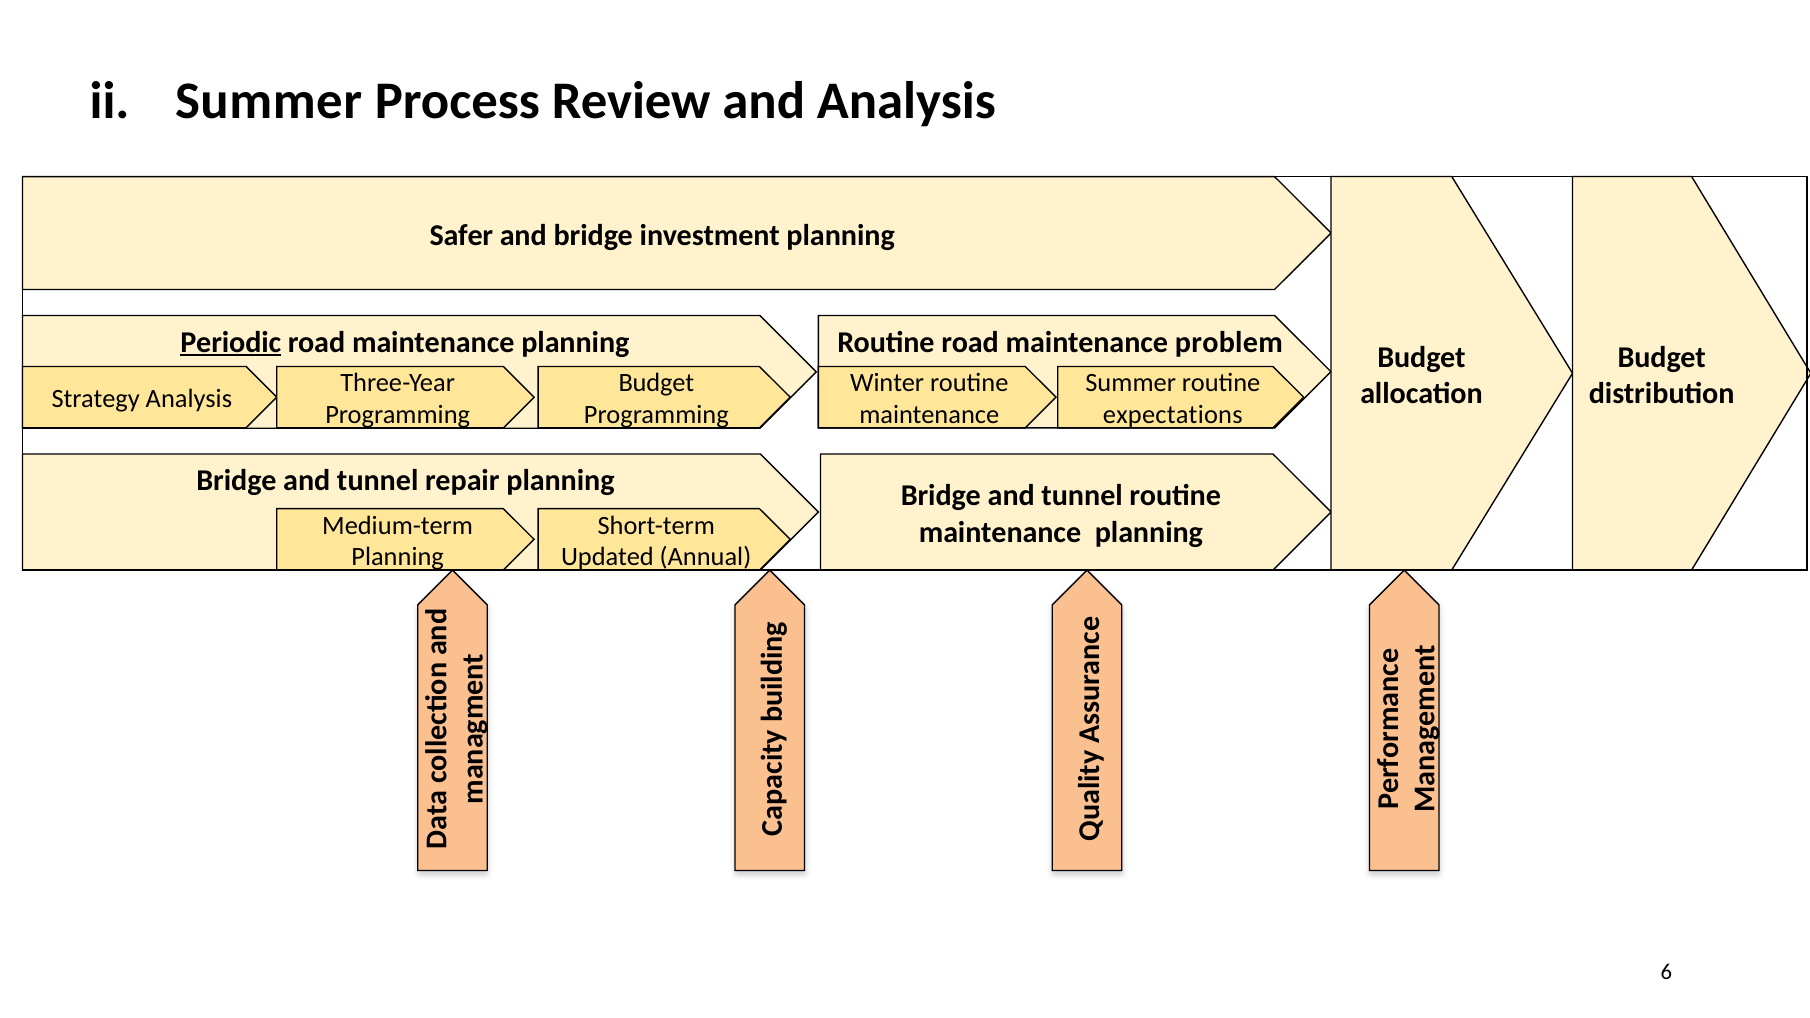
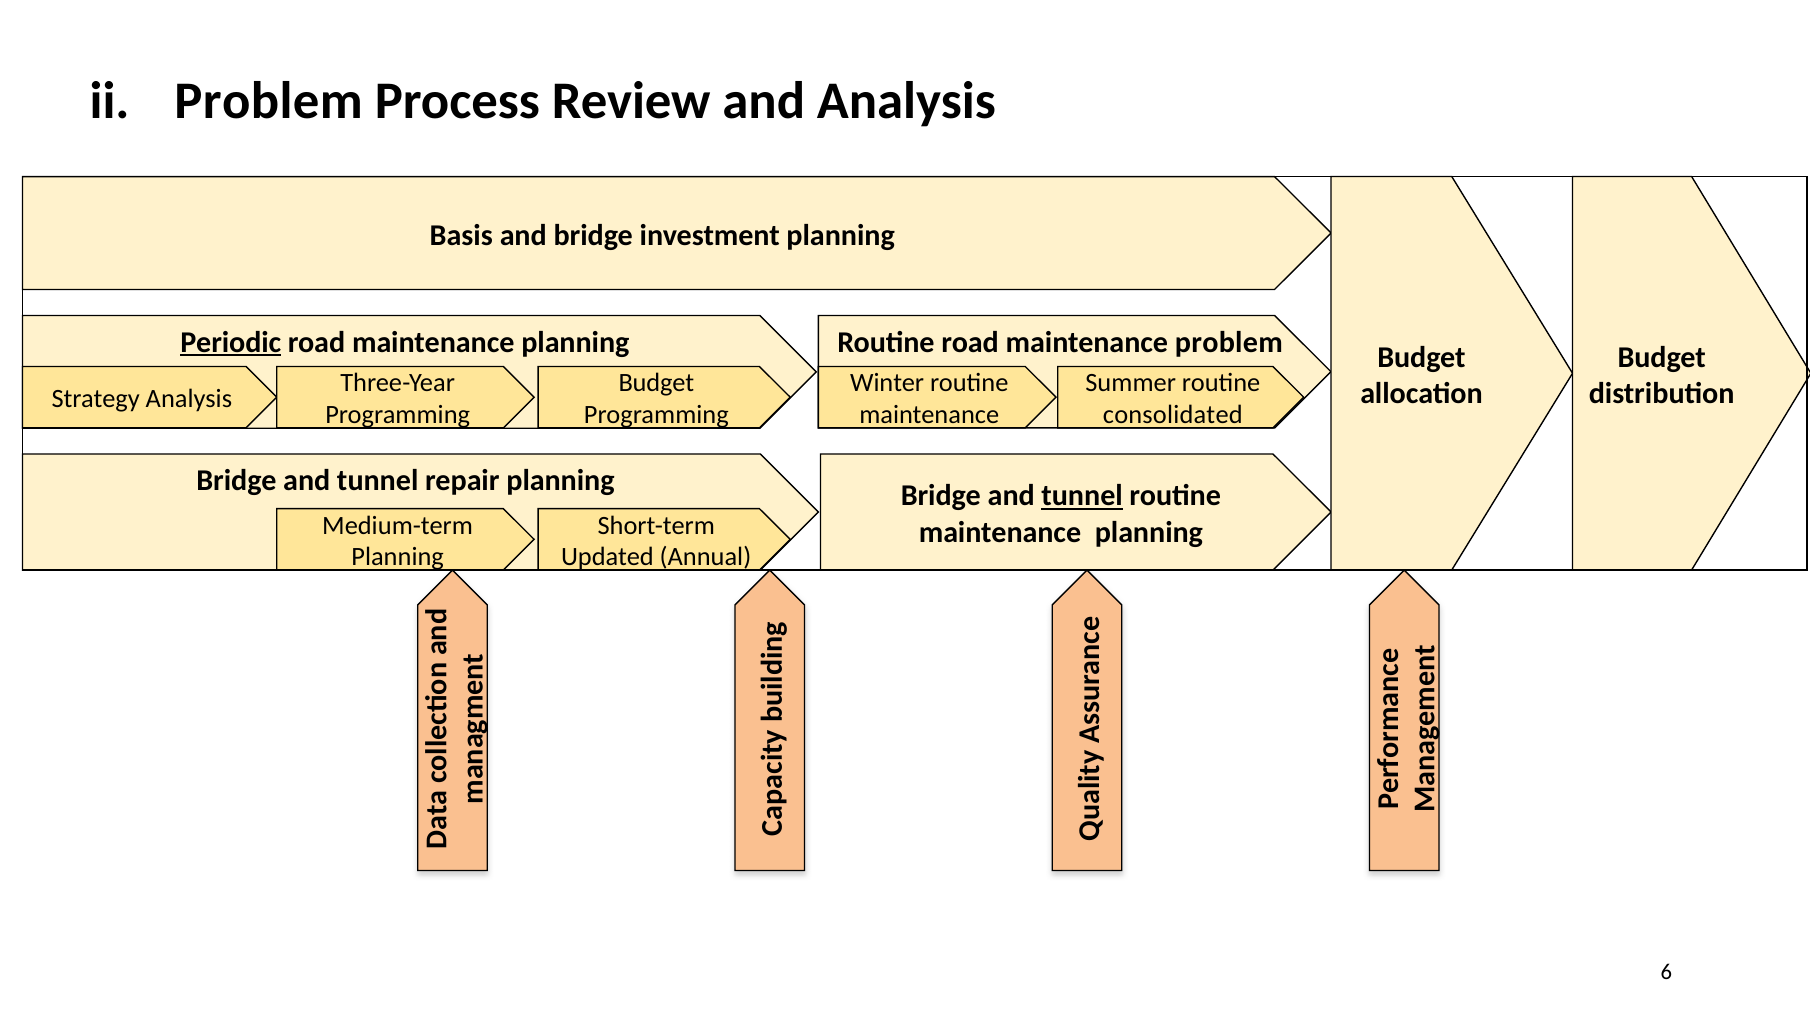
Summer: Summer -> Problem (269, 101)
Safer: Safer -> Basis (461, 235)
expectations: expectations -> consolidated (1173, 415)
tunnel underline: none -> present (1082, 496)
